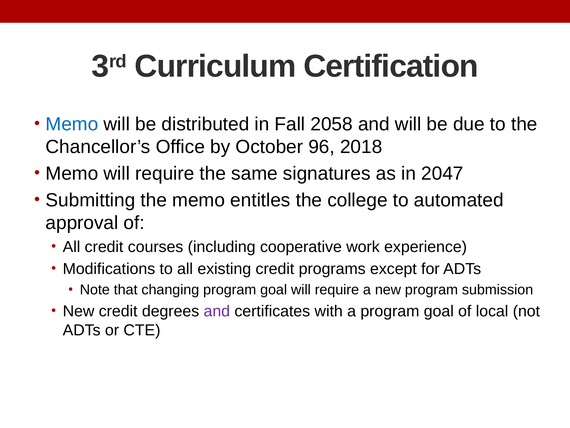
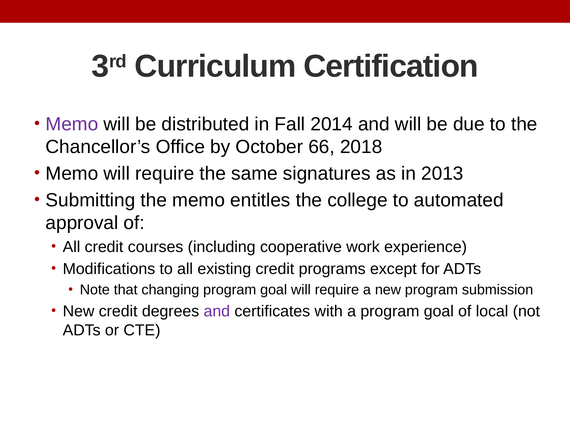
Memo colour: blue -> purple (72, 124)
2058: 2058 -> 2014 (332, 124)
96: 96 -> 66 (322, 147)
2047: 2047 -> 2013 (442, 173)
